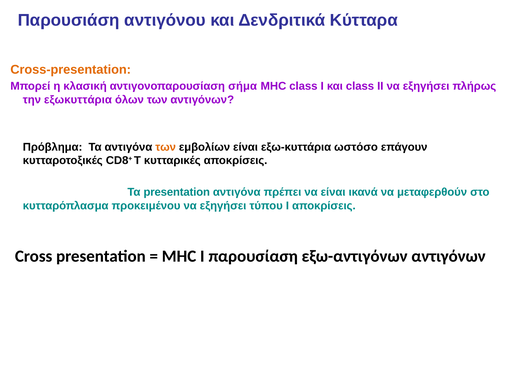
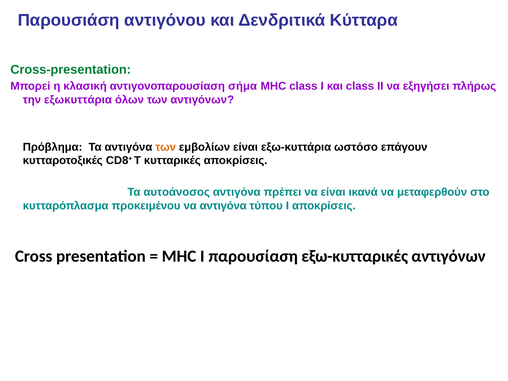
Cross-presentation colour: orange -> green (71, 70)
Τα presentation: presentation -> αυτοάνοσος (177, 192)
προκειμένου να εξηγήσει: εξηγήσει -> αντιγόνα (223, 206)
εξω-αντιγόνων: εξω-αντιγόνων -> εξω-κυτταρικές (355, 256)
